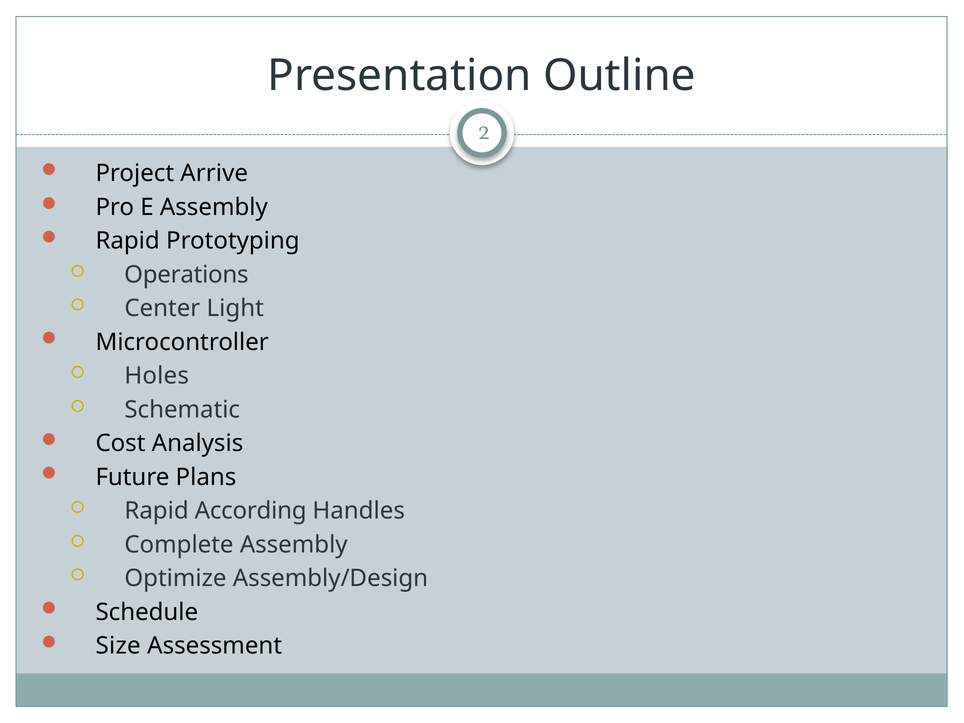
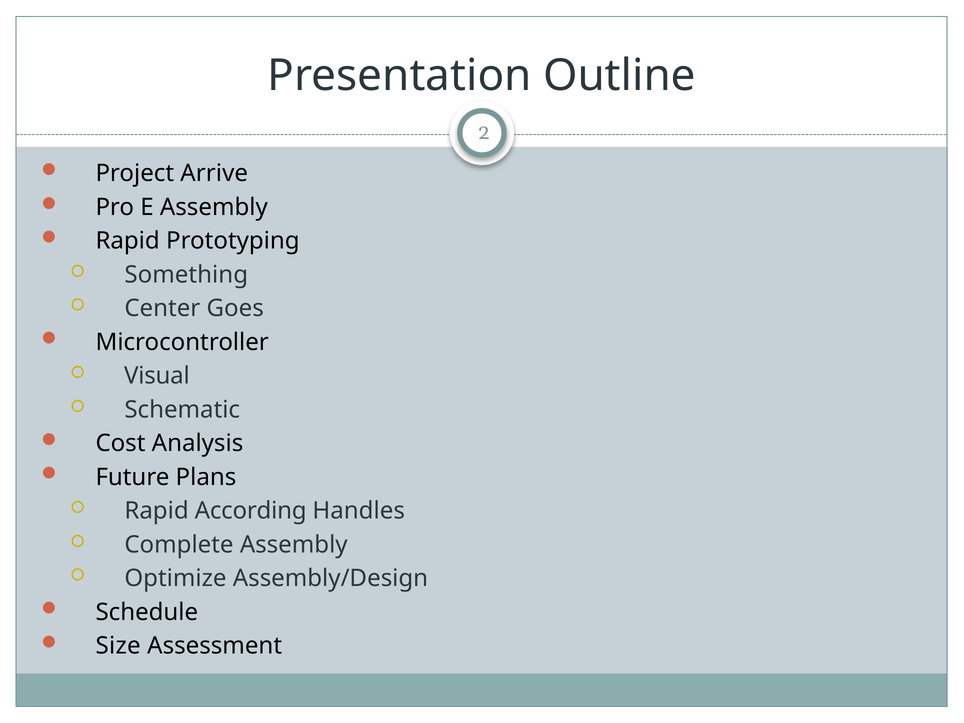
Operations: Operations -> Something (186, 275)
Light: Light -> Goes (235, 308)
Holes: Holes -> Visual (157, 376)
